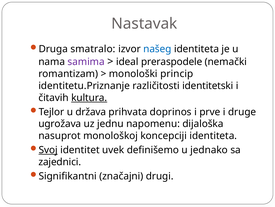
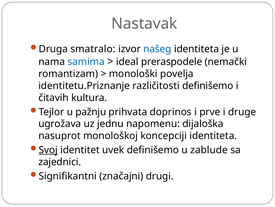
samima colour: purple -> blue (86, 62)
princip: princip -> povelja (177, 74)
različitosti identitetski: identitetski -> definišemo (208, 85)
kultura underline: present -> none (89, 97)
država: država -> pažnju (91, 112)
jednako: jednako -> zablude (209, 149)
